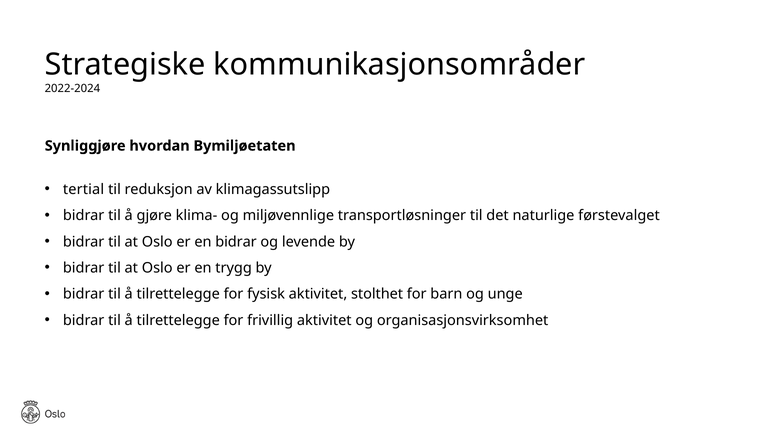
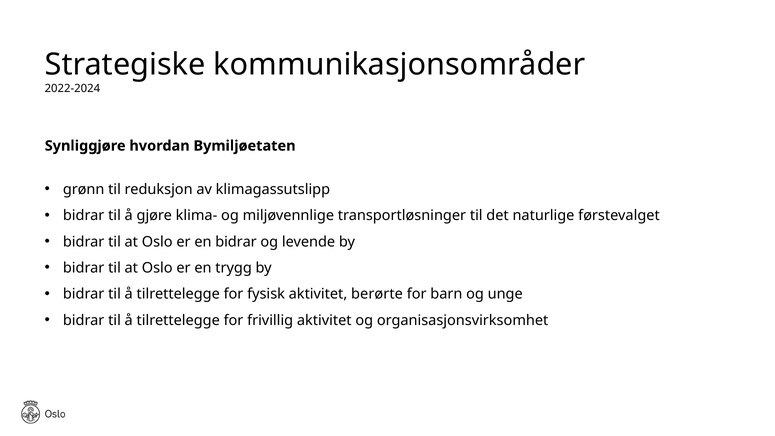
tertial: tertial -> grønn (84, 189)
stolthet: stolthet -> berørte (377, 294)
